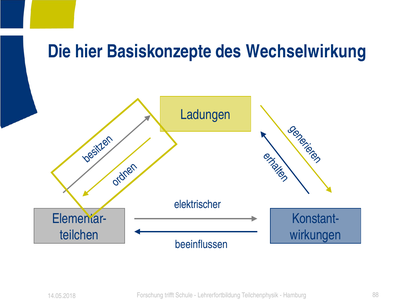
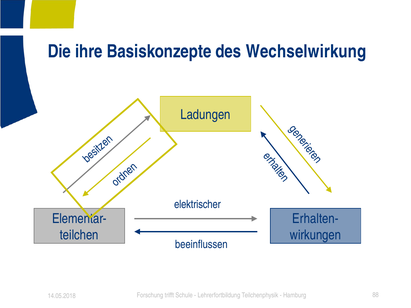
hier: hier -> ihre (89, 52)
Konstant-: Konstant- -> Erhalten- (315, 219)
